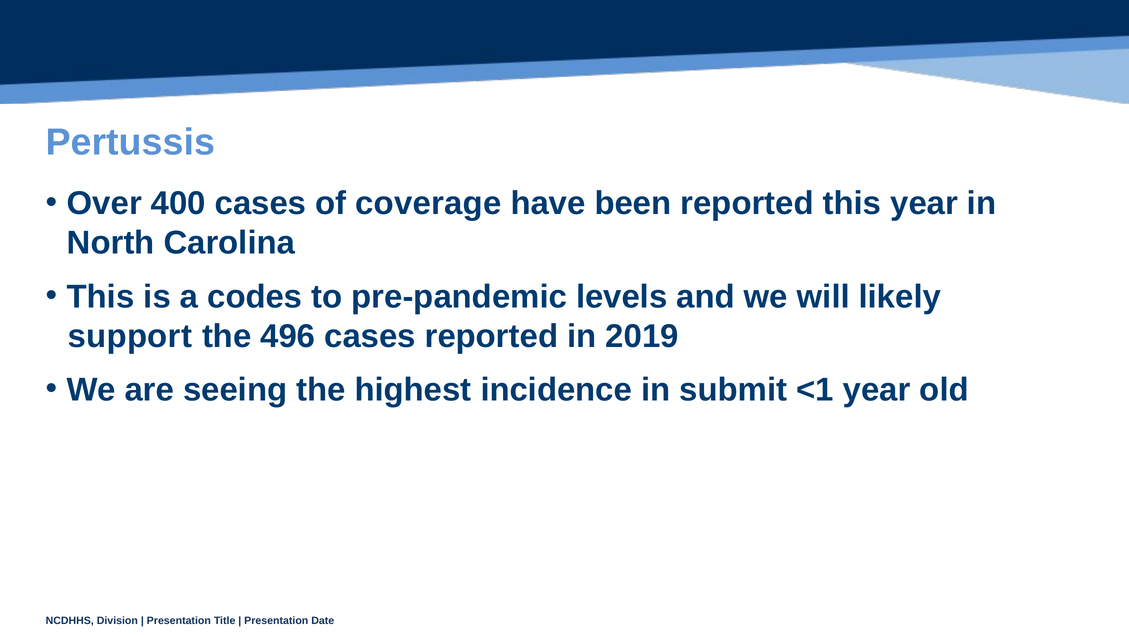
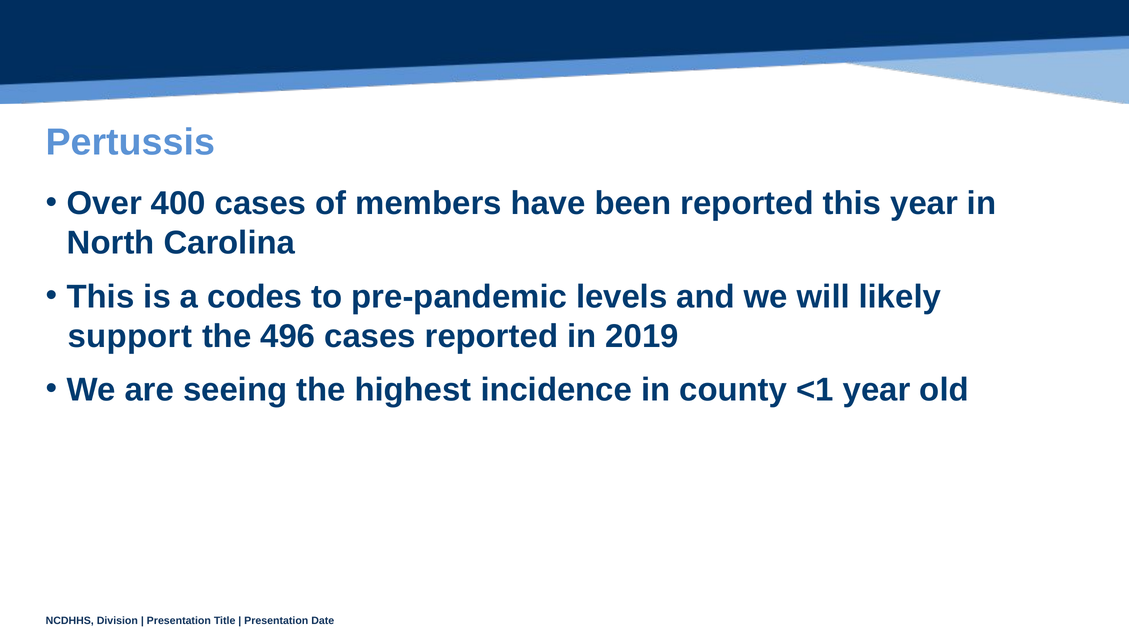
coverage: coverage -> members (428, 204)
submit: submit -> county (733, 390)
